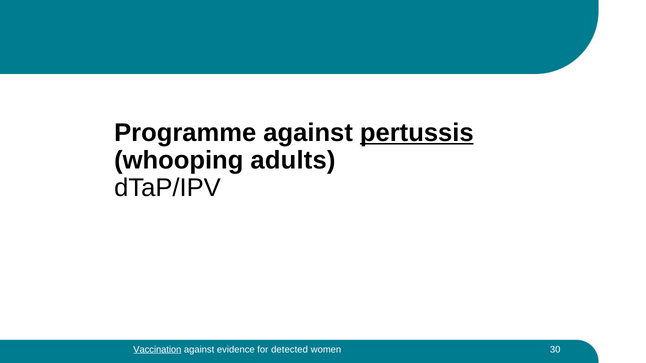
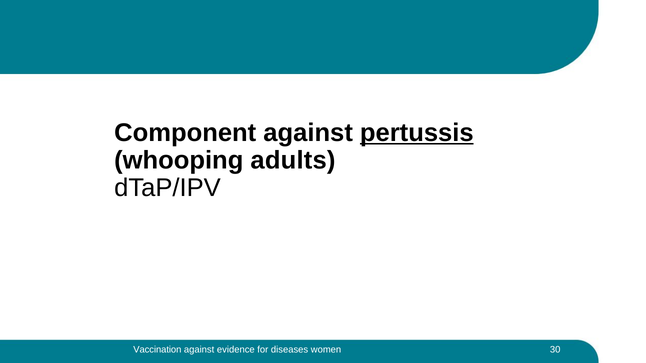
Programme: Programme -> Component (185, 133)
Vaccination underline: present -> none (157, 350)
detected: detected -> diseases (290, 350)
